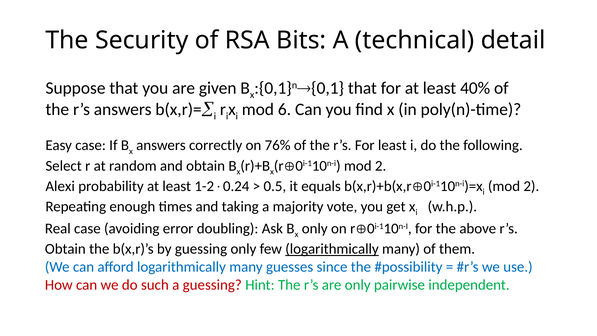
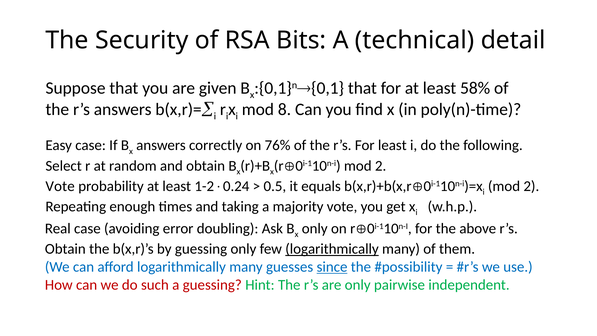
40%: 40% -> 58% (475, 88)
6: 6 -> 8 (284, 109)
Alexi: Alexi -> Vote (60, 186)
since underline: none -> present (332, 267)
